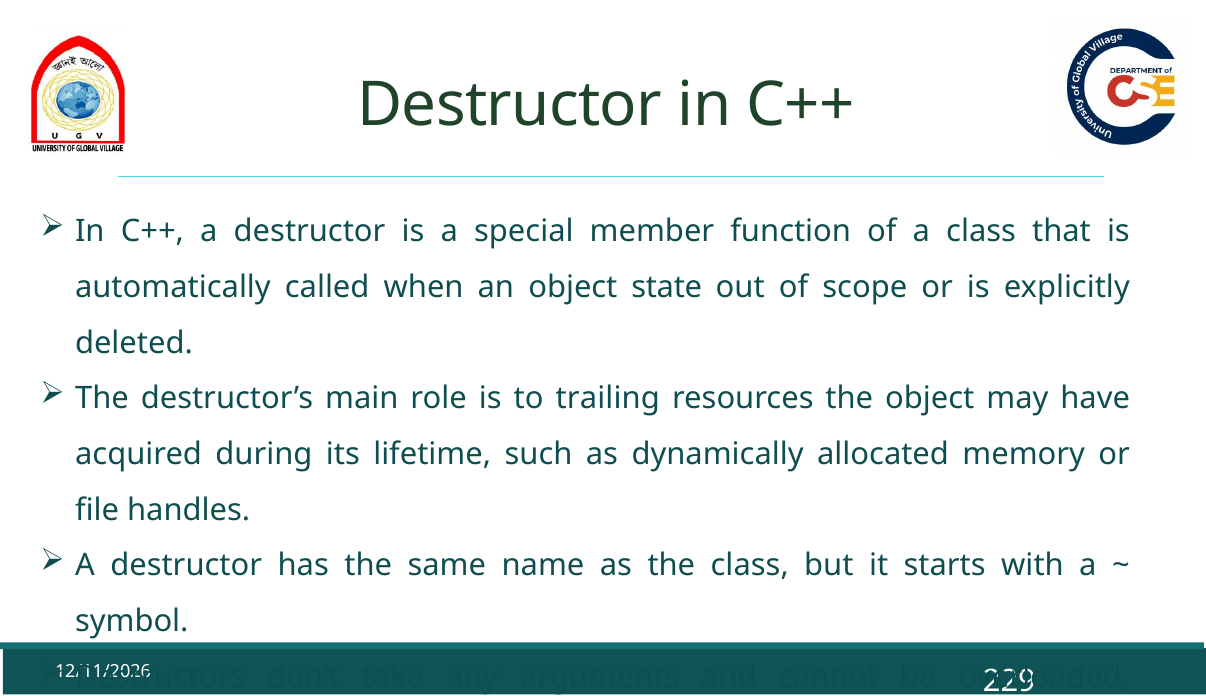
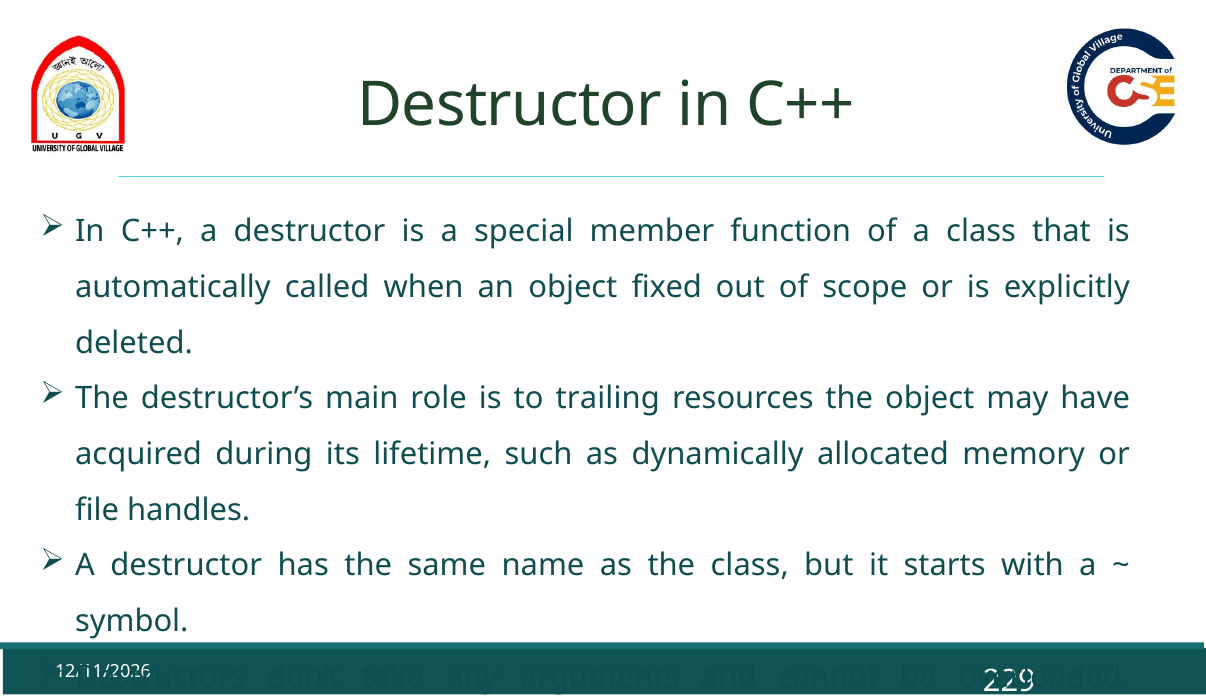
state: state -> fixed (667, 287)
